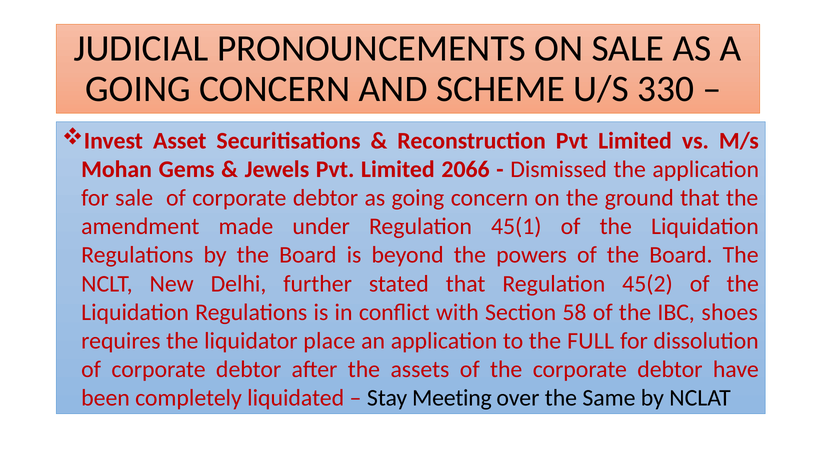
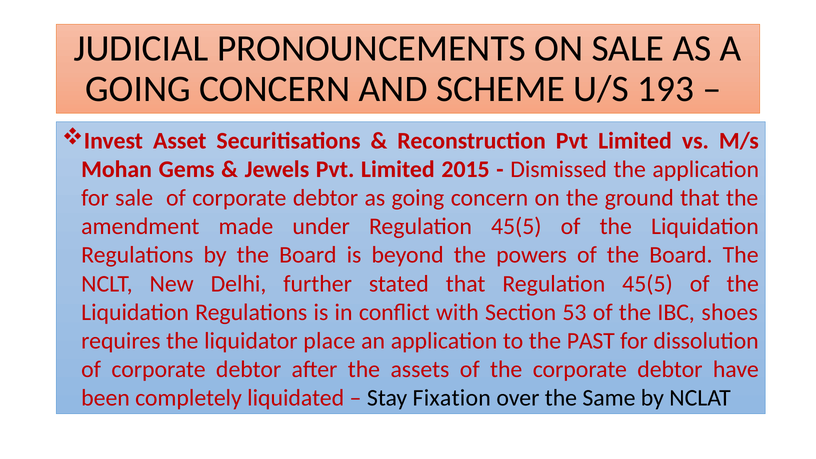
330: 330 -> 193 (666, 89)
2066: 2066 -> 2015 (466, 169)
under Regulation 45(1: 45(1 -> 45(5 (516, 227)
that Regulation 45(2: 45(2 -> 45(5 (648, 284)
58: 58 -> 53 (574, 312)
FULL: FULL -> PAST (591, 341)
Meeting: Meeting -> Fixation (452, 398)
